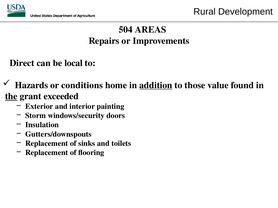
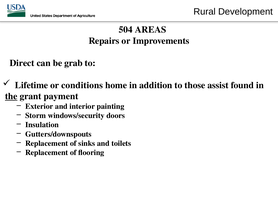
local: local -> grab (74, 63)
Hazards: Hazards -> Lifetime (32, 85)
addition underline: present -> none (156, 85)
value: value -> assist (218, 85)
exceeded: exceeded -> payment (61, 97)
